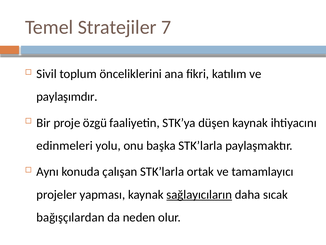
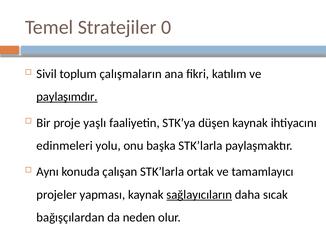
7: 7 -> 0 (166, 27)
önceliklerini: önceliklerini -> çalışmaların (131, 74)
paylaşımdır underline: none -> present (67, 97)
özgü: özgü -> yaşlı (95, 123)
